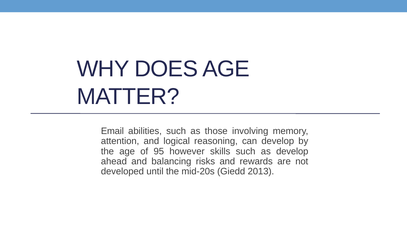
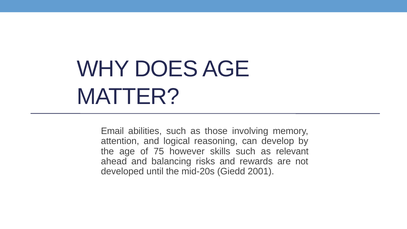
95: 95 -> 75 (159, 151)
as develop: develop -> relevant (292, 151)
2013: 2013 -> 2001 (261, 171)
